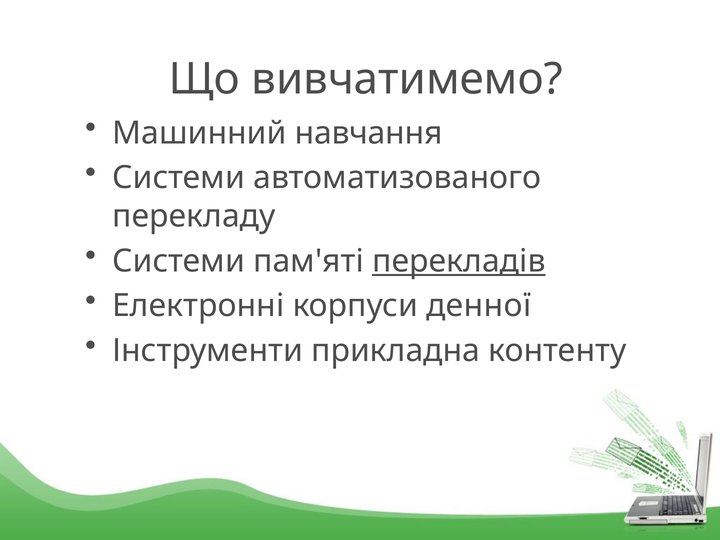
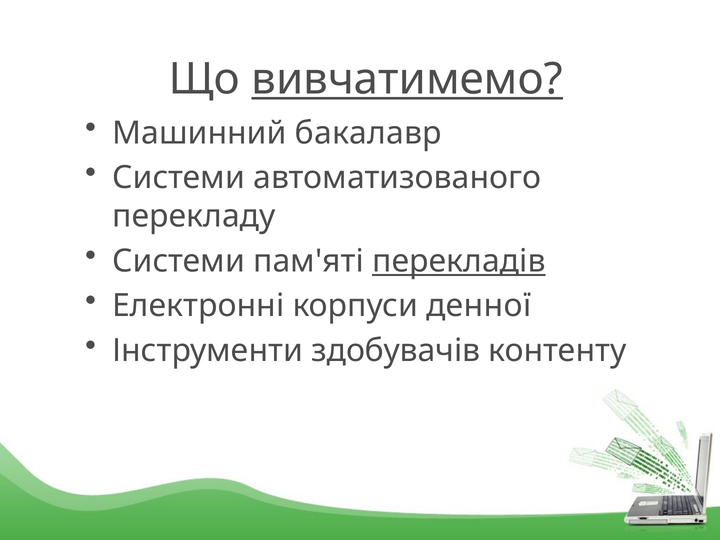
вивчатимемо underline: none -> present (407, 79)
навчання: навчання -> бакалавр (368, 133)
прикладна: прикладна -> здобувачів (396, 351)
